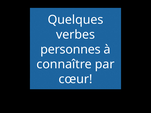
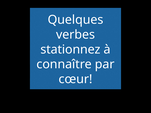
personnes: personnes -> stationnez (70, 50)
